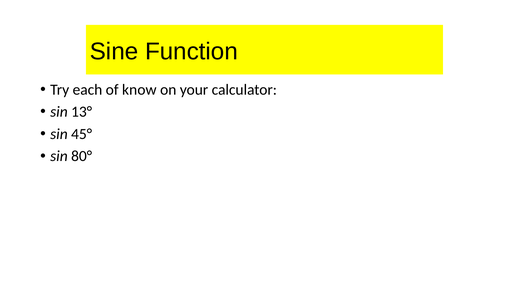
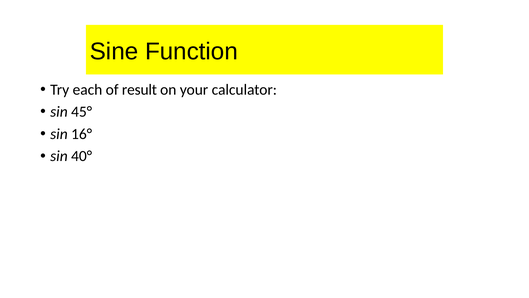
know: know -> result (139, 89)
13°: 13° -> 45° (82, 112)
45°: 45° -> 16° (82, 134)
80°: 80° -> 40° (82, 156)
